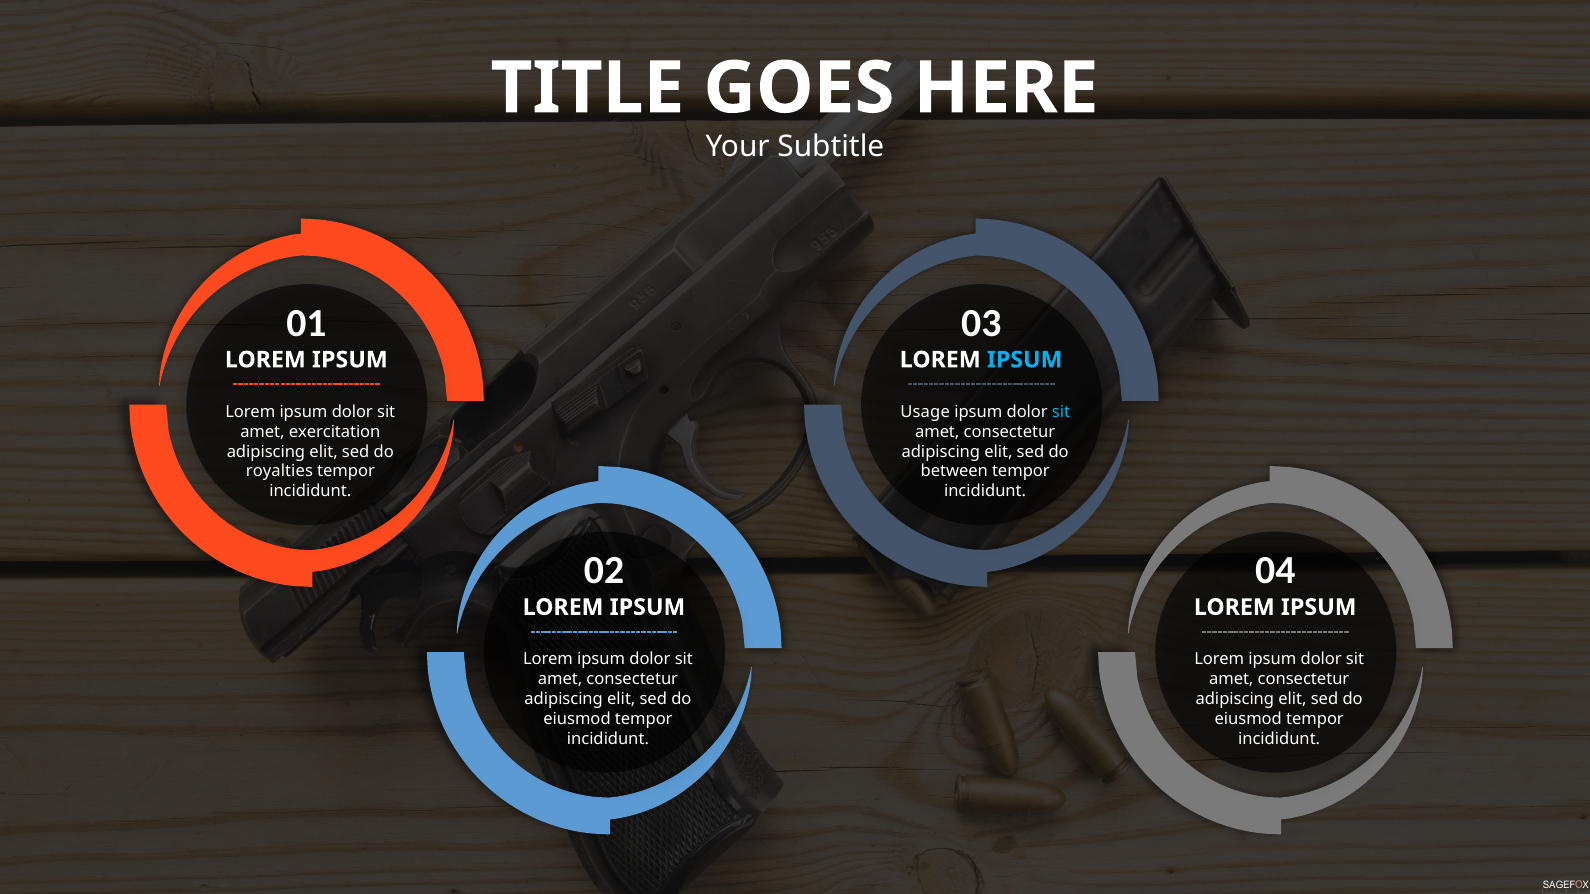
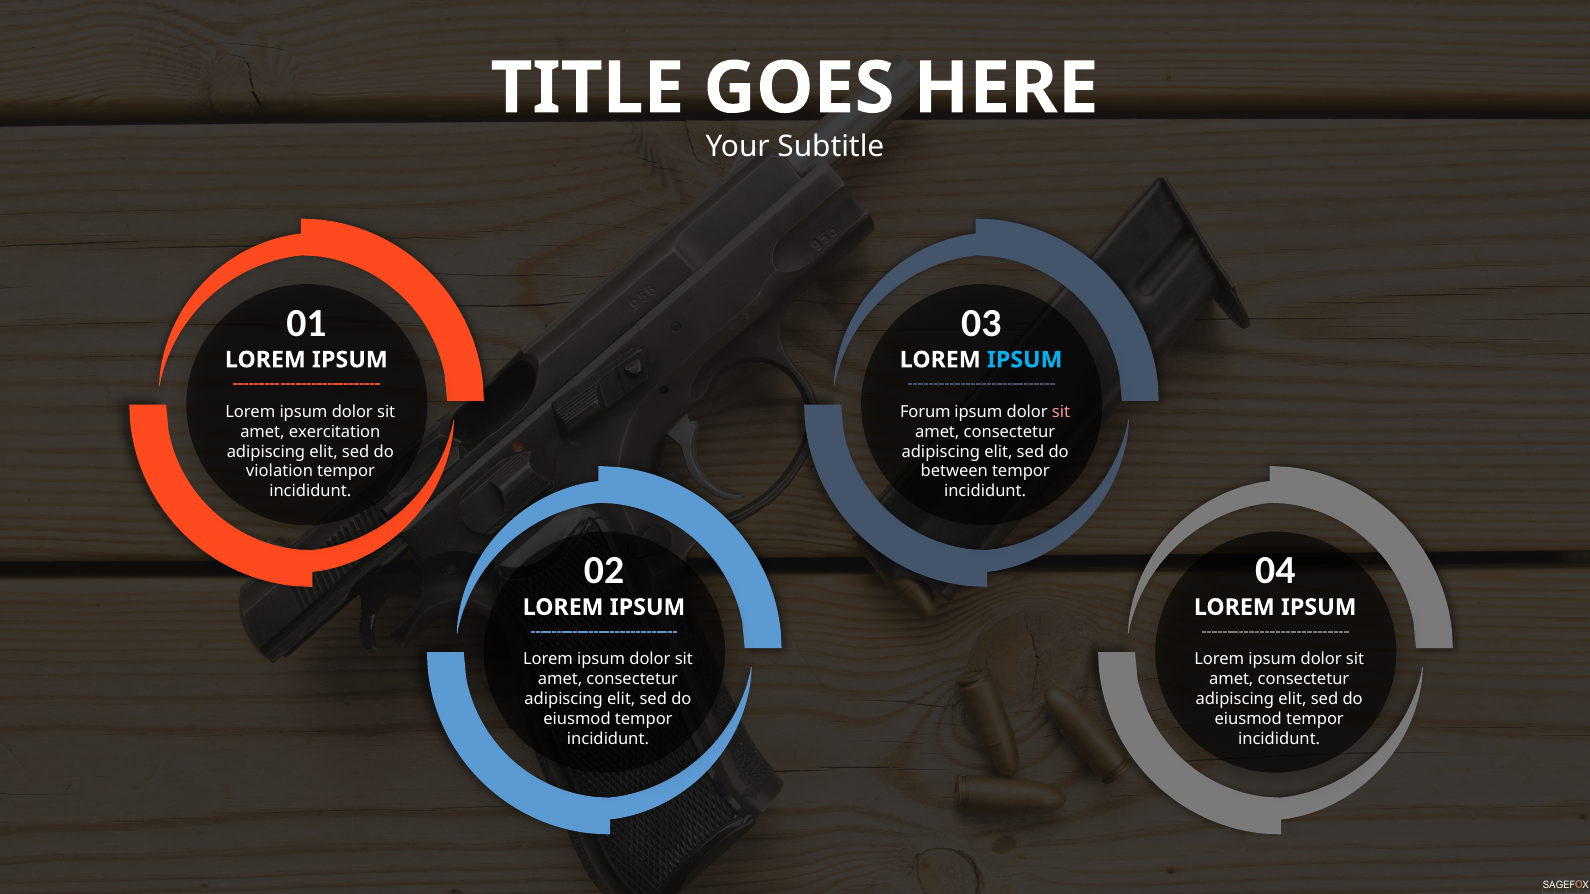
Usage: Usage -> Forum (925, 412)
sit colour: light blue -> pink (1061, 412)
royalties: royalties -> violation (279, 472)
